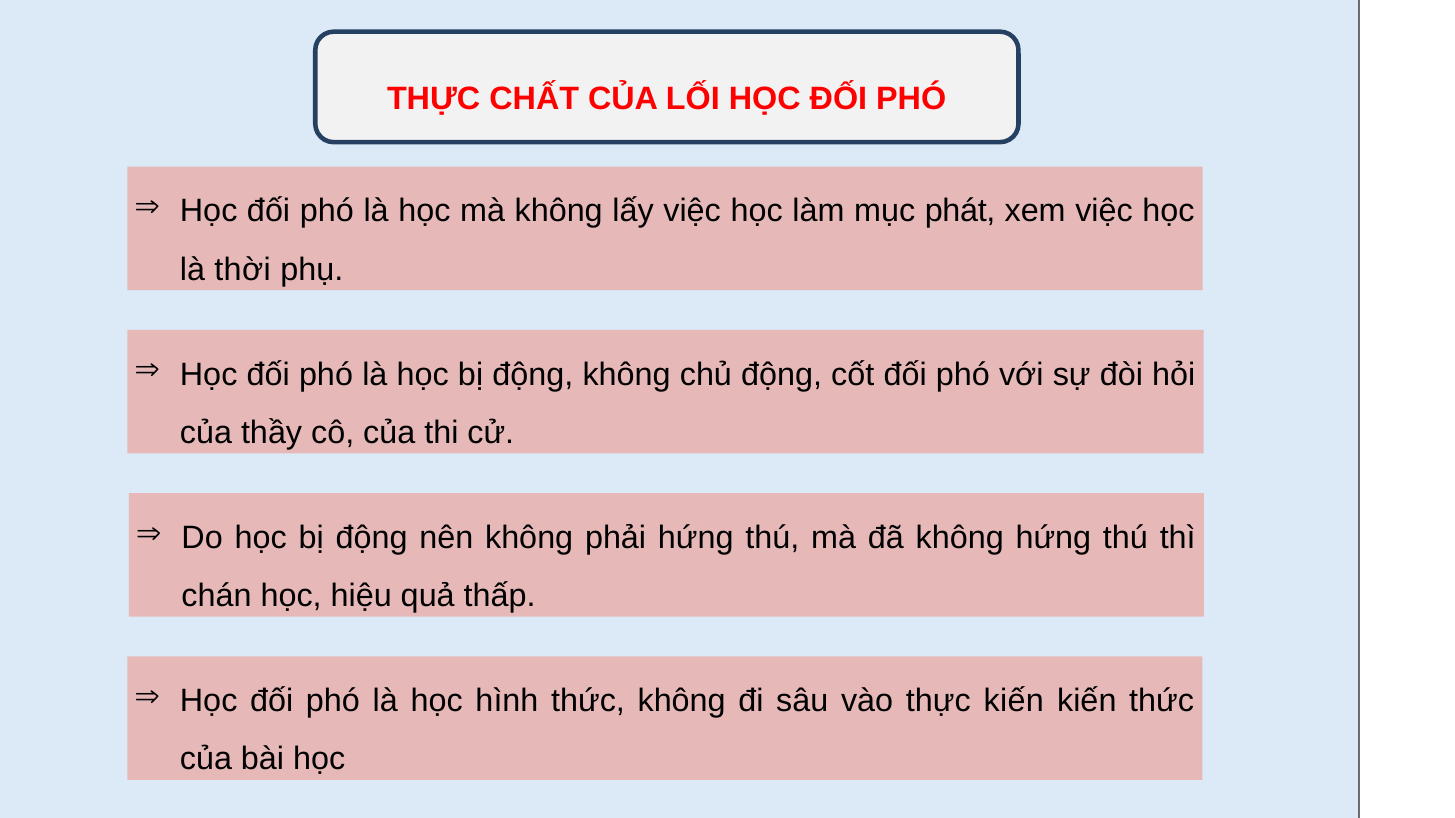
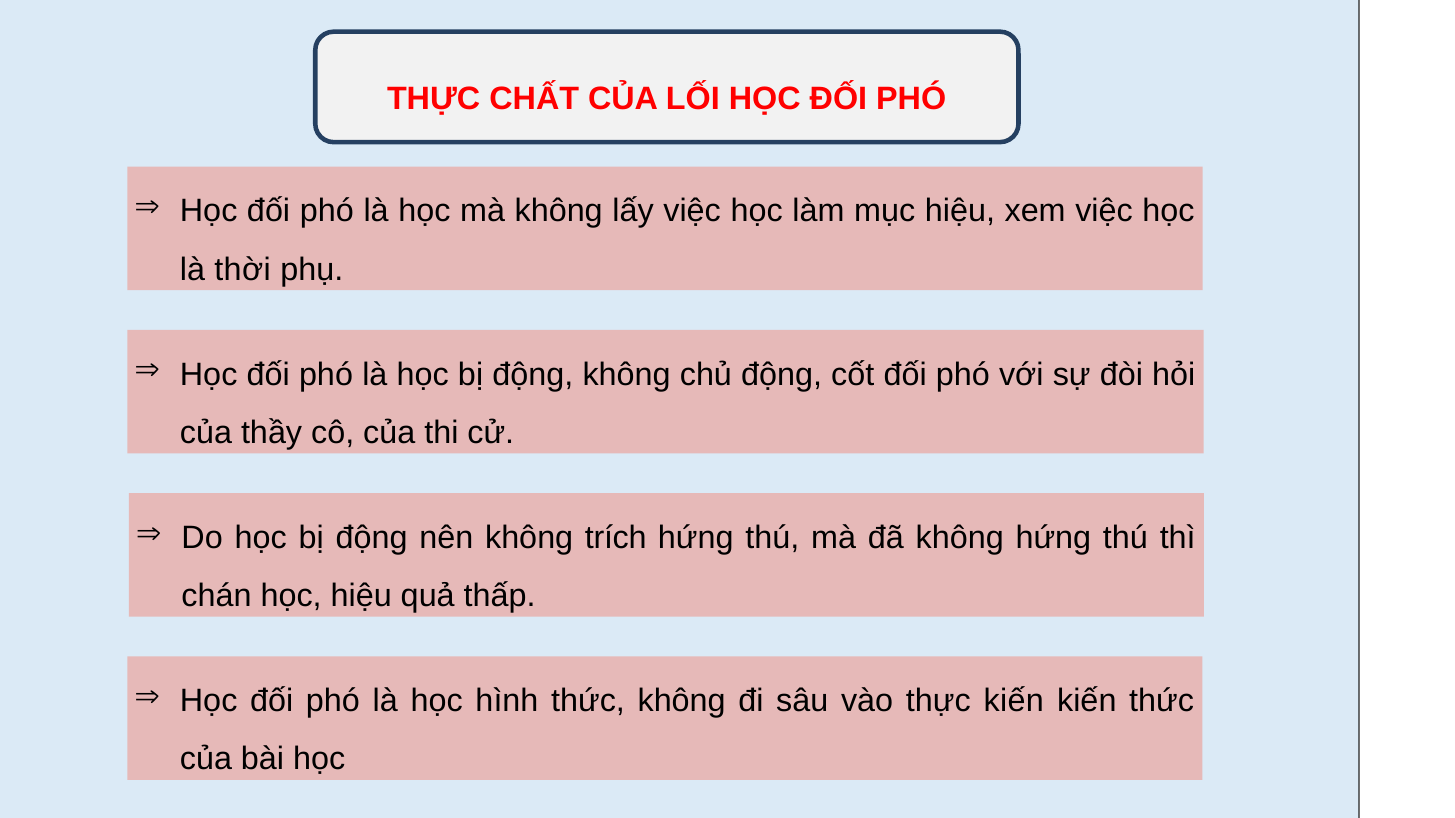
mục phát: phát -> hiệu (960, 211)
phải: phải -> trích (616, 538)
